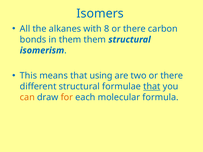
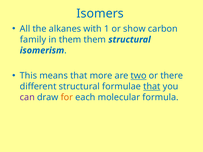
8: 8 -> 1 (107, 29)
there: there -> show (134, 29)
bonds: bonds -> family (33, 40)
using: using -> more (101, 76)
two underline: none -> present (139, 76)
can colour: orange -> purple (27, 97)
